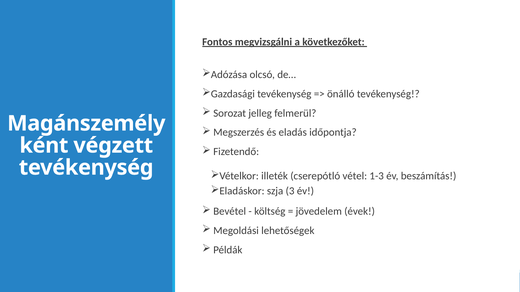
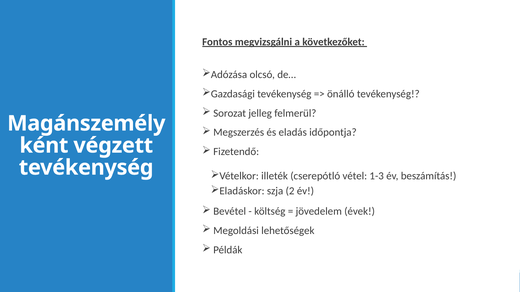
3: 3 -> 2 (290, 191)
